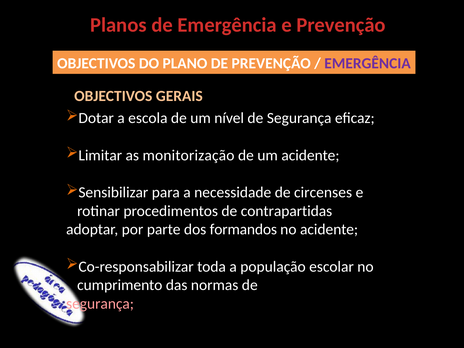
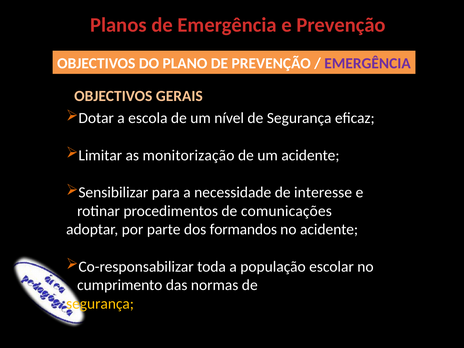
circenses: circenses -> interesse (323, 192)
contrapartidas: contrapartidas -> comunicações (286, 211)
segurança colour: pink -> yellow (100, 304)
